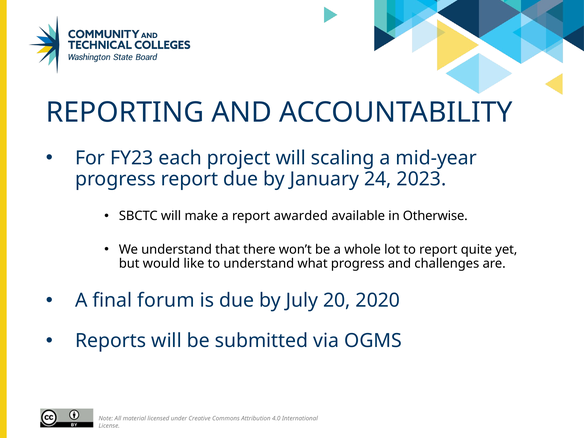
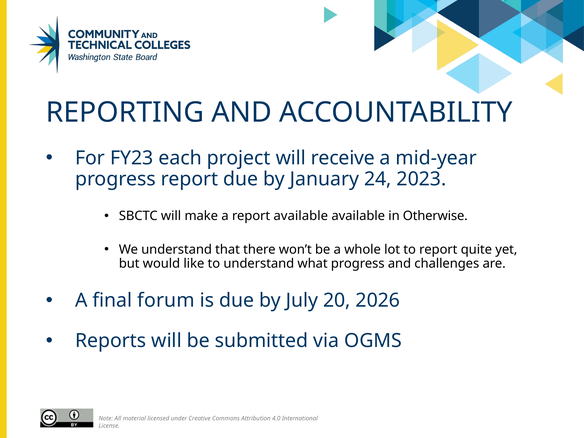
scaling: scaling -> receive (343, 158)
report awarded: awarded -> available (301, 216)
2020: 2020 -> 2026 (378, 300)
